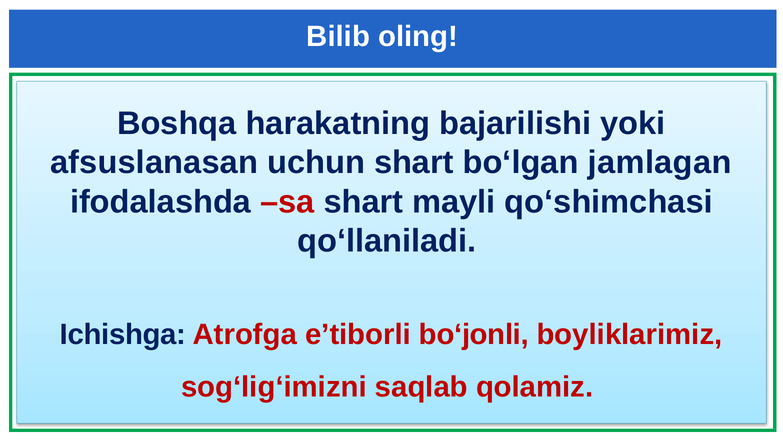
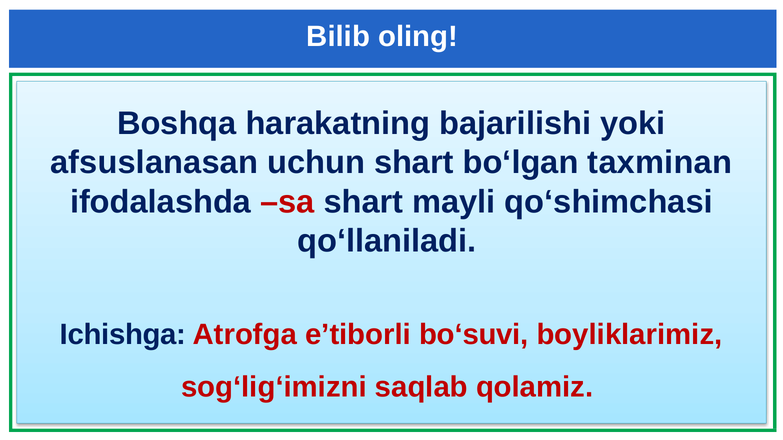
jamlagan: jamlagan -> taxminan (660, 163)
bo‘jonli: bo‘jonli -> bo‘suvi (474, 335)
